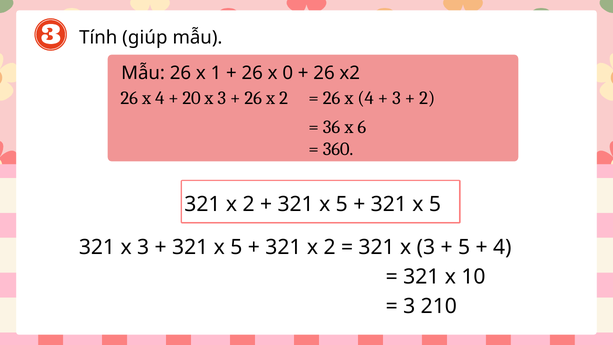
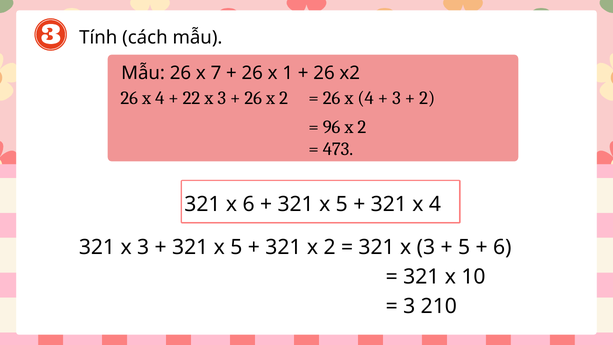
giúp: giúp -> cách (145, 38)
1: 1 -> 7 (216, 73)
0: 0 -> 1 (288, 73)
20: 20 -> 22 (192, 98)
36: 36 -> 96 (332, 127)
6: 6 -> 2 (362, 127)
360: 360 -> 473 (338, 149)
2: 2 -> 6 (249, 204)
5: 5 -> 4 (435, 204)
4: 4 -> 6 (502, 247)
